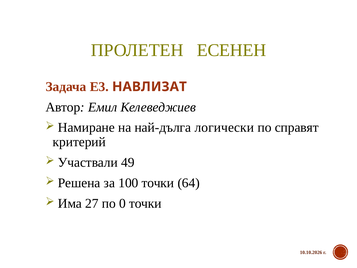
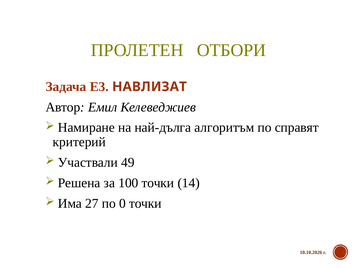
ЕСЕНЕН: ЕСЕНЕН -> ОТБОРИ (231, 50)
логически: логически -> алгоритъм (224, 127)
64: 64 -> 14 (189, 183)
